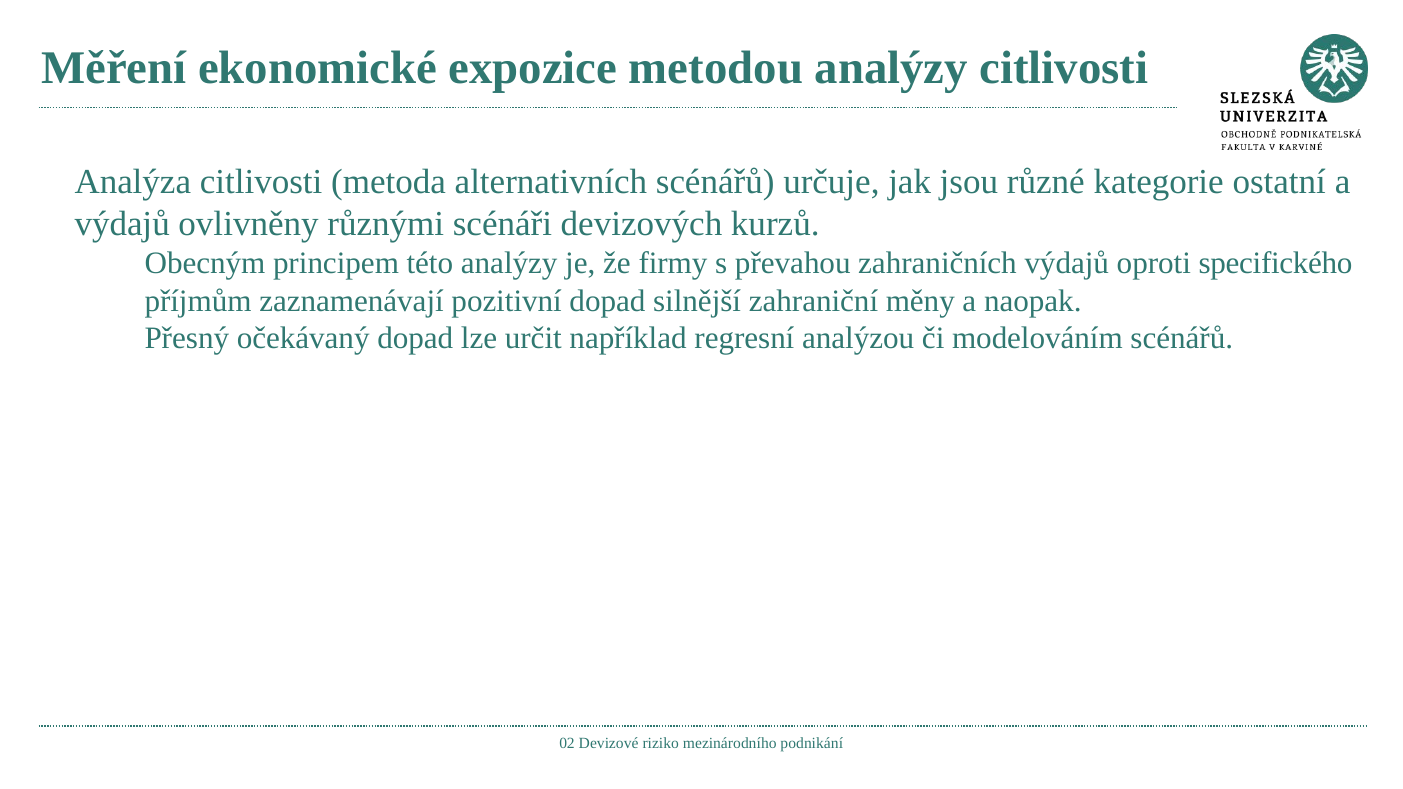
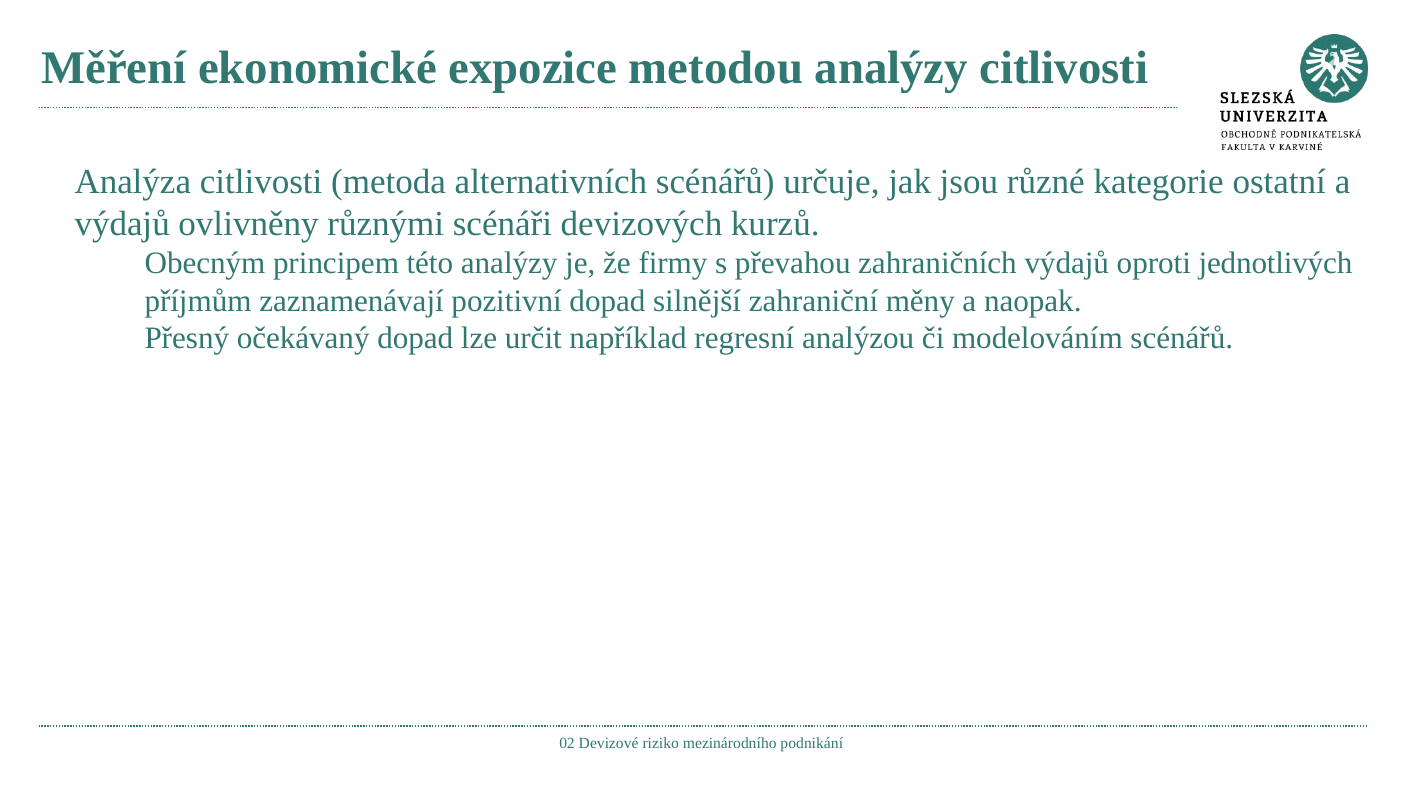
specifického: specifického -> jednotlivých (1275, 263)
